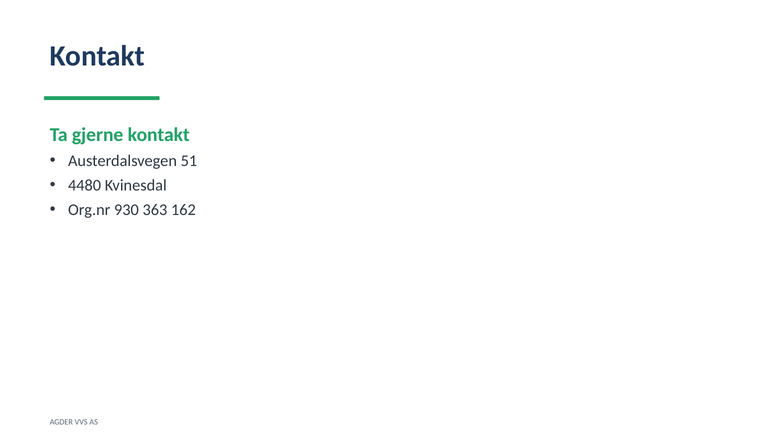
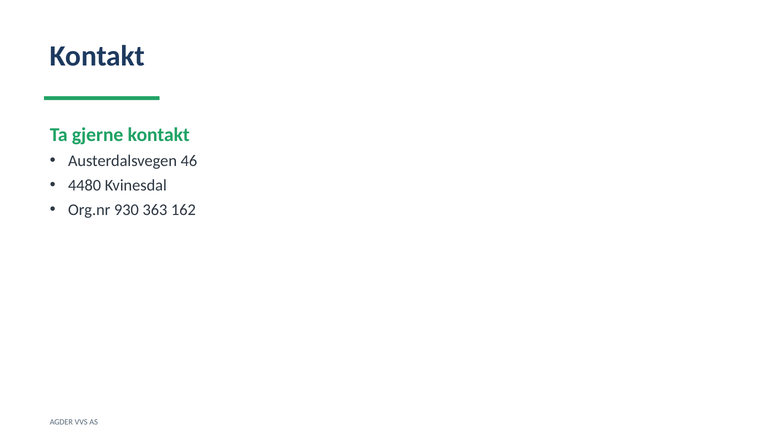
51: 51 -> 46 (189, 161)
